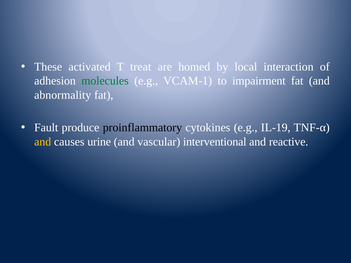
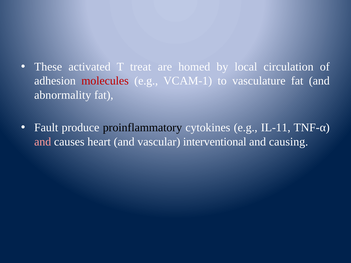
interaction: interaction -> circulation (289, 67)
molecules colour: green -> red (105, 81)
impairment: impairment -> vasculature (259, 81)
IL-19: IL-19 -> IL-11 (276, 128)
and colour: yellow -> pink (43, 142)
urine: urine -> heart (99, 142)
reactive: reactive -> causing (289, 142)
